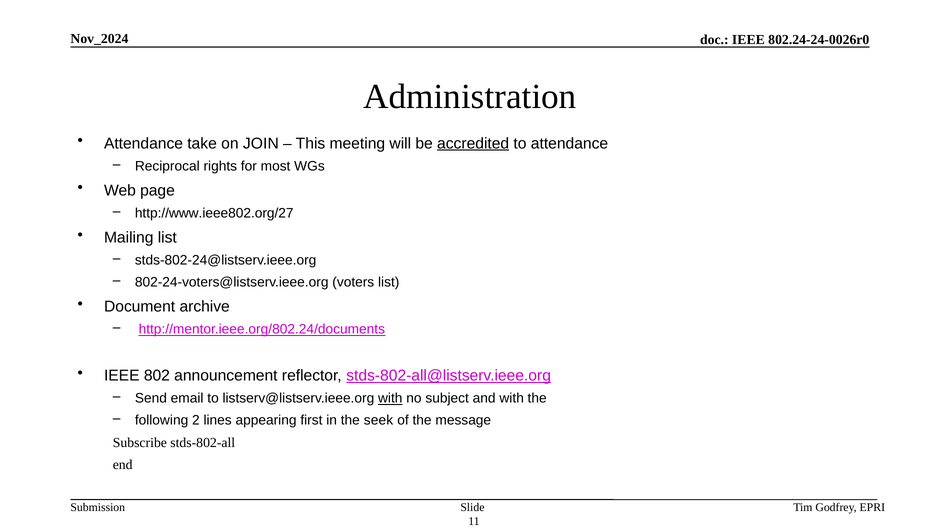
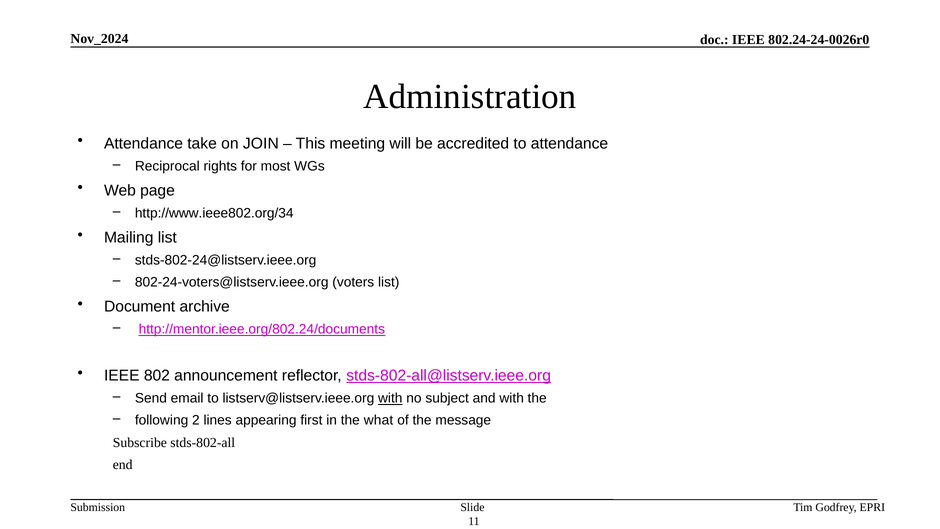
accredited underline: present -> none (473, 143)
http://www.ieee802.org/27: http://www.ieee802.org/27 -> http://www.ieee802.org/34 (214, 213)
seek: seek -> what (379, 420)
